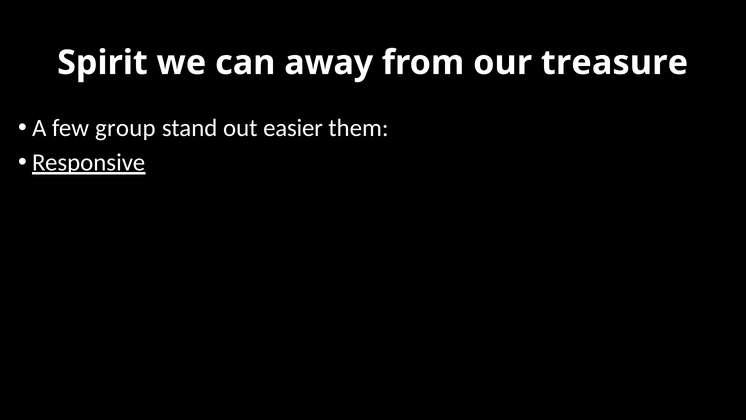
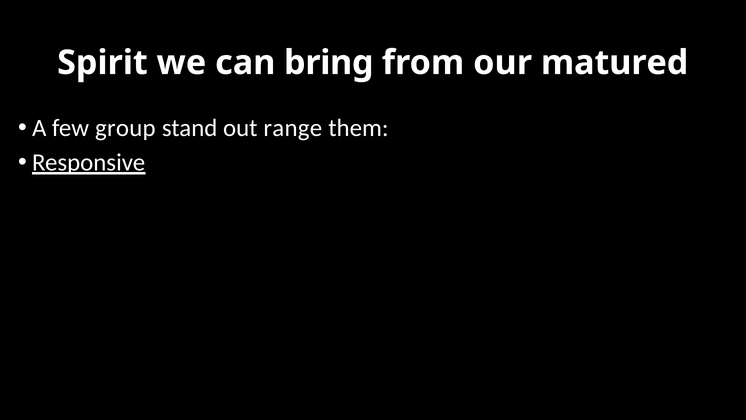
away: away -> bring (329, 63)
treasure: treasure -> matured (615, 63)
easier: easier -> range (293, 128)
